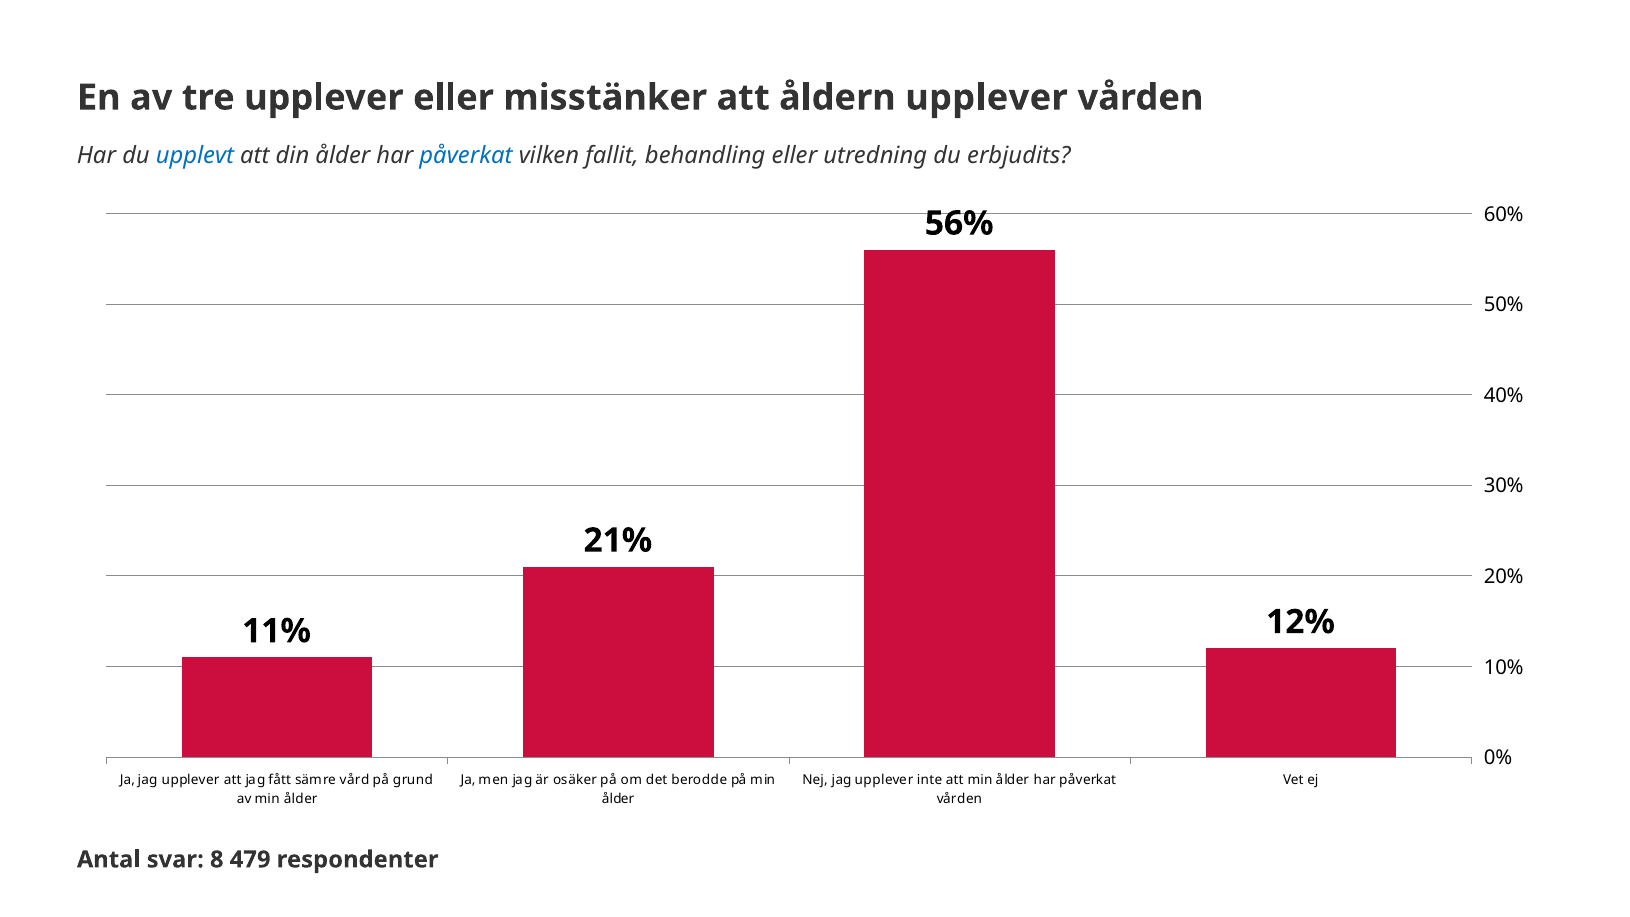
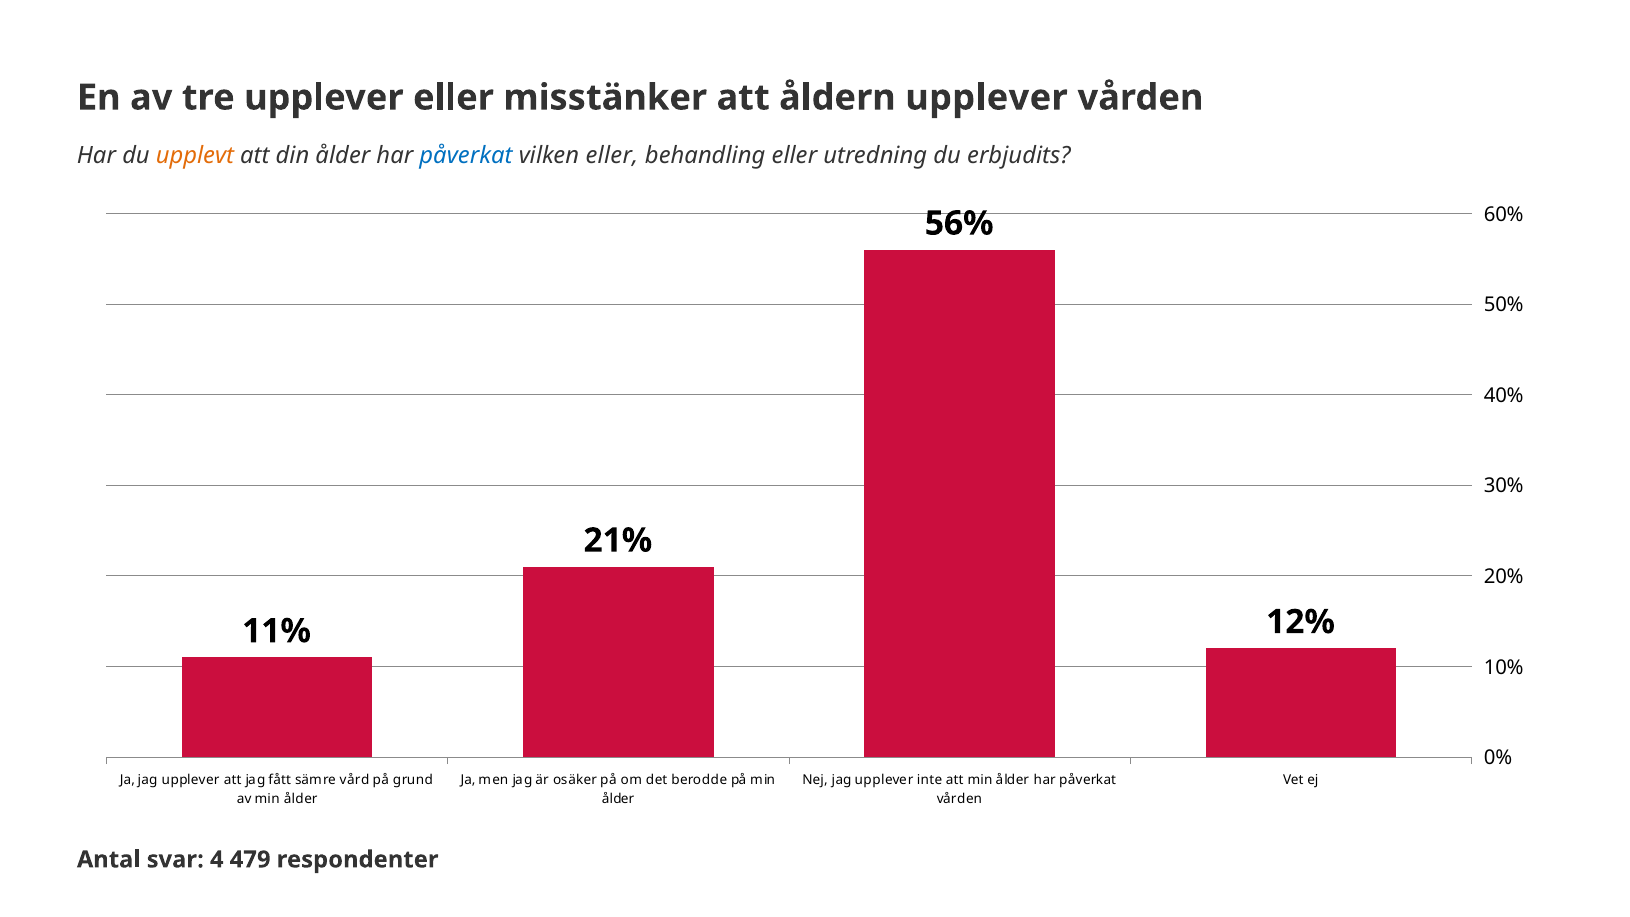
upplevt colour: blue -> orange (195, 156)
vilken fallit: fallit -> eller (612, 156)
8: 8 -> 4 (217, 859)
